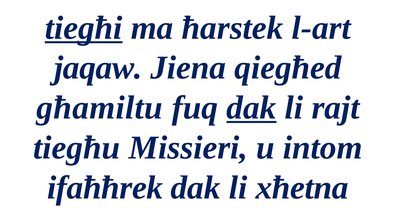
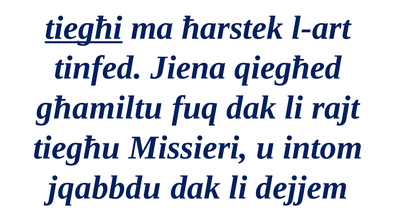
jaqaw: jaqaw -> tinfed (98, 68)
dak underline: present -> none (251, 108)
ifaħħrek: ifaħħrek -> jqabbdu (105, 188)
xħetna: xħetna -> dejjem (302, 188)
